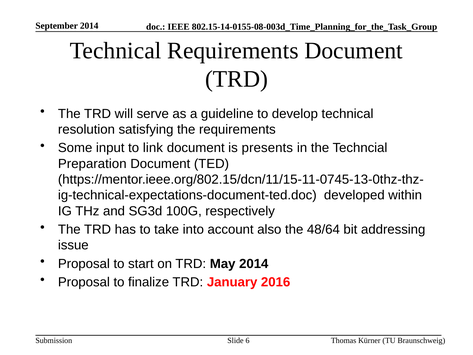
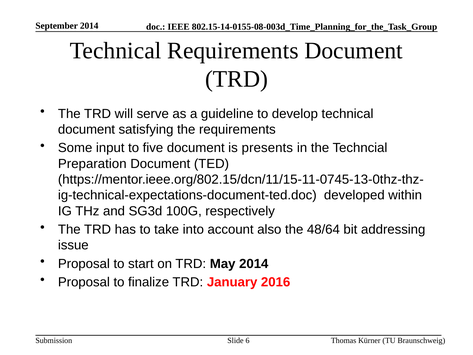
resolution: resolution -> document (87, 129)
link: link -> five (153, 148)
